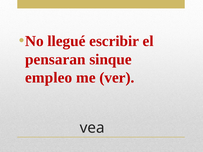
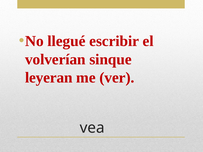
pensaran: pensaran -> volverían (55, 59)
empleo: empleo -> leyeran (49, 78)
